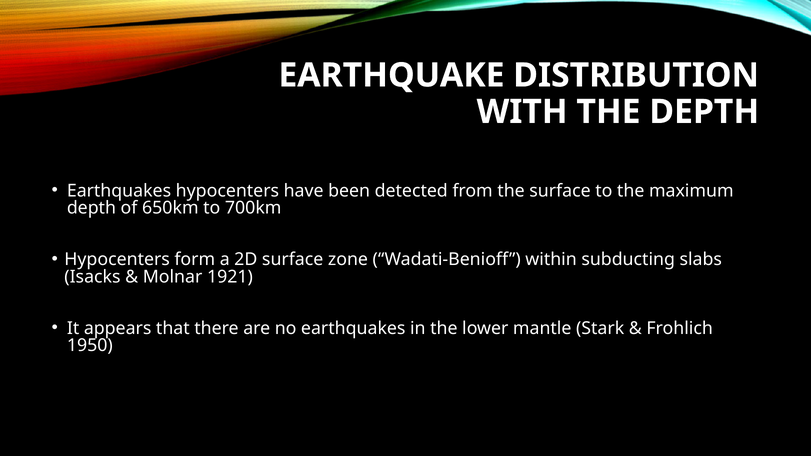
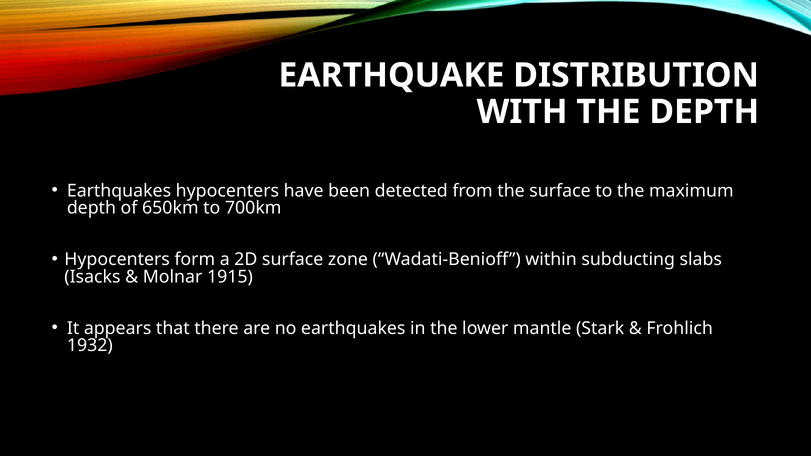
1921: 1921 -> 1915 (230, 277)
1950: 1950 -> 1932 (90, 346)
